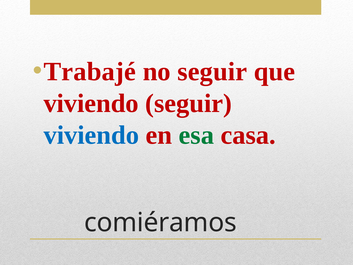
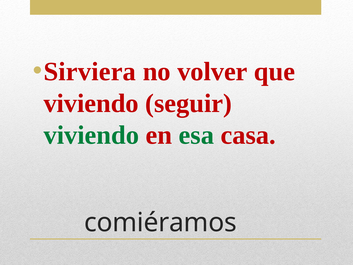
Trabajé: Trabajé -> Sirviera (90, 72)
no seguir: seguir -> volver (212, 72)
viviendo colour: blue -> green (91, 135)
